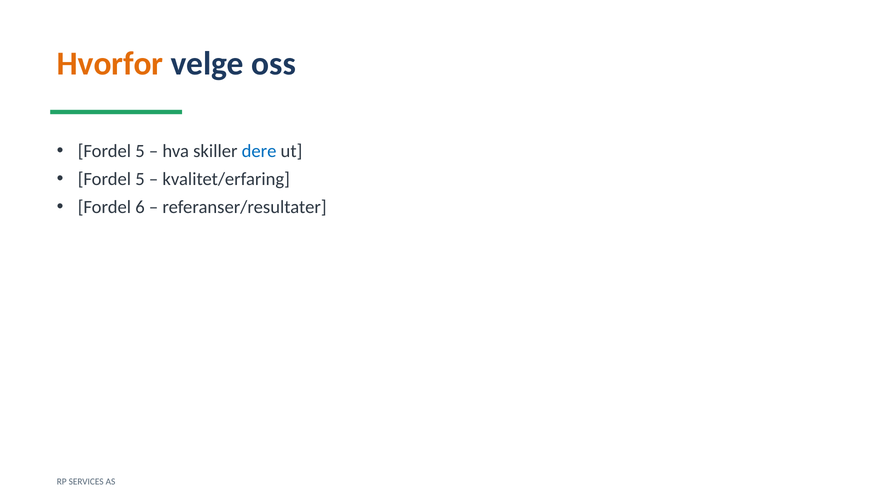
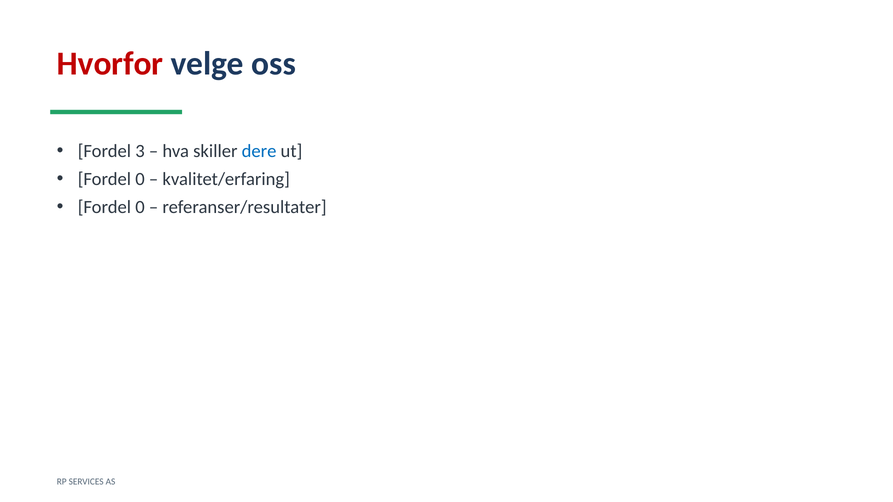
Hvorfor colour: orange -> red (110, 64)
5: 5 -> 3 (140, 151)
5: 5 -> 0 (140, 179)
6: 6 -> 0 (140, 207)
